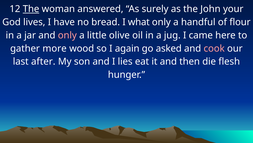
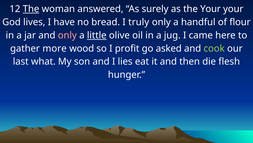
the John: John -> Your (211, 9)
what: what -> truly (139, 22)
little underline: none -> present (97, 35)
again: again -> profit (127, 48)
cook colour: pink -> light green (214, 48)
after: after -> what (43, 61)
